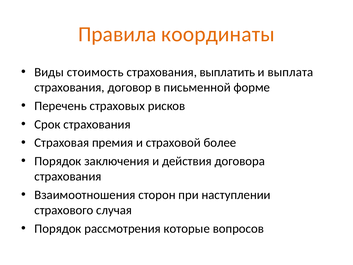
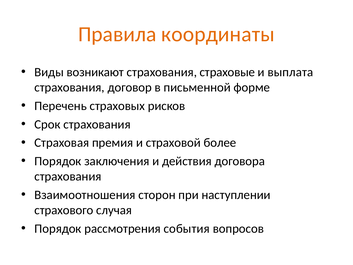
стоимость: стоимость -> возникают (95, 72)
выплатить: выплатить -> страховые (227, 72)
которые: которые -> события (187, 229)
